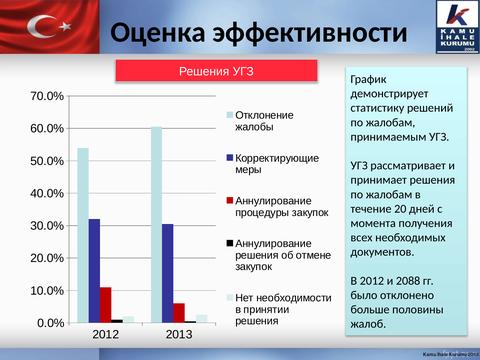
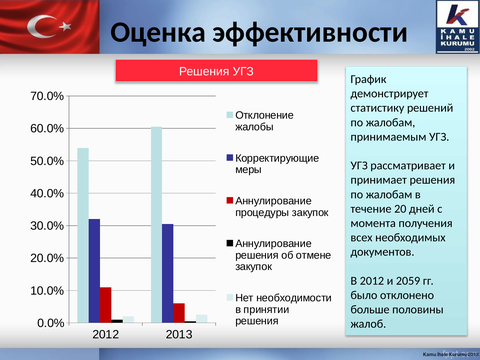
2088: 2088 -> 2059 (408, 281)
